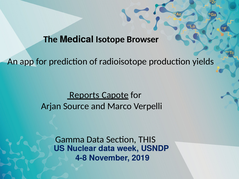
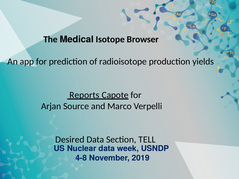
Gamma: Gamma -> Desired (70, 140)
THIS: THIS -> TELL (147, 140)
